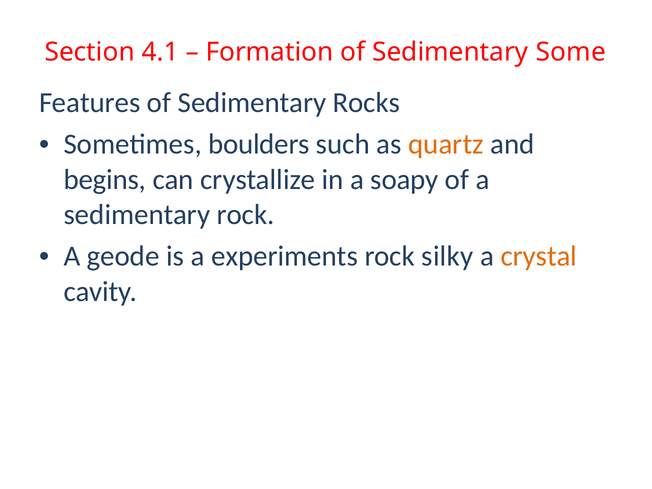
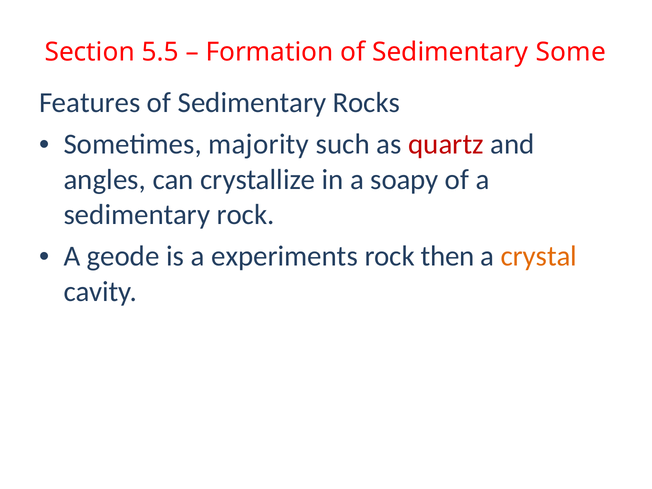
4.1: 4.1 -> 5.5 (160, 52)
boulders: boulders -> majority (259, 144)
quartz colour: orange -> red (446, 144)
begins: begins -> angles (105, 179)
silky: silky -> then (448, 256)
